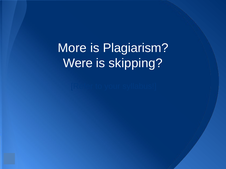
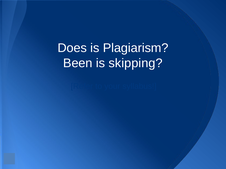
More: More -> Does (72, 48)
Were: Were -> Been (78, 63)
